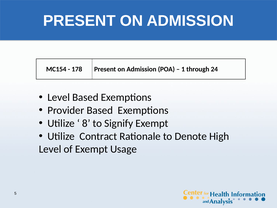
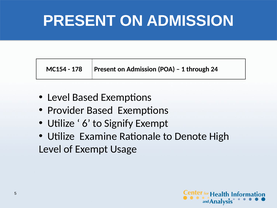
8: 8 -> 6 (86, 123)
Contract: Contract -> Examine (98, 136)
